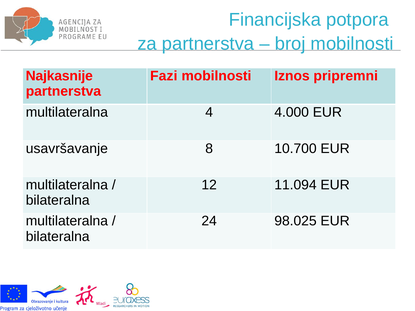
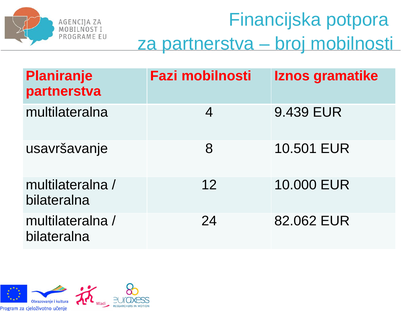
Najkasnije: Najkasnije -> Planiranje (59, 76)
pripremni: pripremni -> gramatike (346, 76)
4.000: 4.000 -> 9.439 (292, 112)
10.700: 10.700 -> 10.501 (295, 149)
11.094: 11.094 -> 10.000 (295, 185)
98.025: 98.025 -> 82.062 (295, 221)
